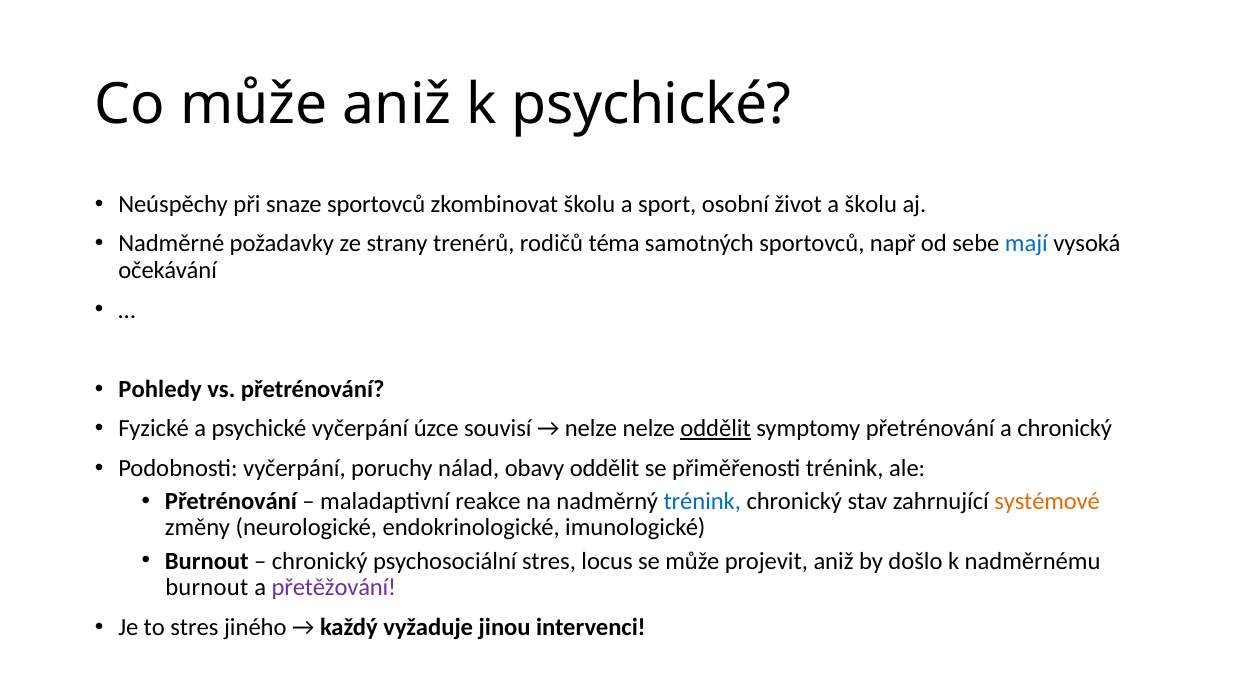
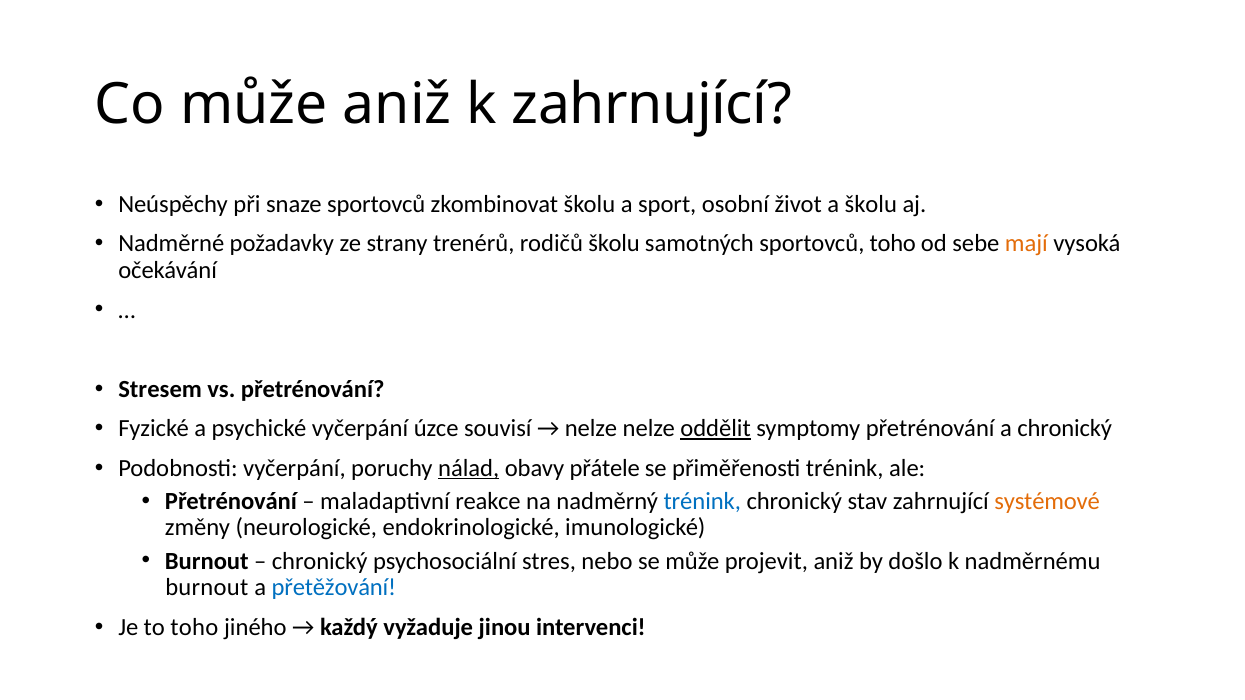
k psychické: psychické -> zahrnující (652, 105)
rodičů téma: téma -> školu (614, 244)
sportovců např: např -> toho (893, 244)
mají colour: blue -> orange (1026, 244)
Pohledy: Pohledy -> Stresem (160, 389)
nálad underline: none -> present (469, 468)
obavy oddělit: oddělit -> přátele (605, 468)
locus: locus -> nebo (607, 561)
přetěžování colour: purple -> blue (334, 588)
to stres: stres -> toho (194, 627)
